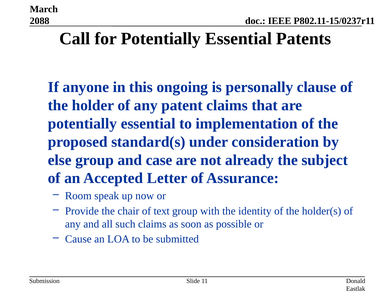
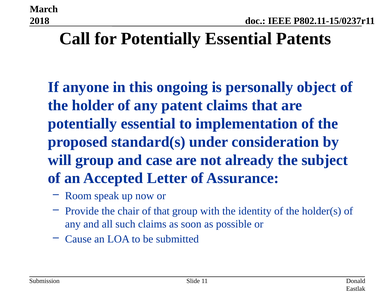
2088: 2088 -> 2018 (40, 21)
clause: clause -> object (317, 87)
else: else -> will (60, 160)
of text: text -> that (162, 211)
